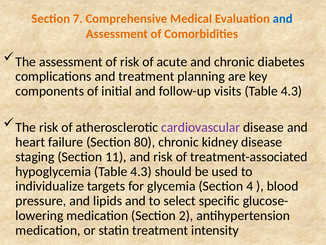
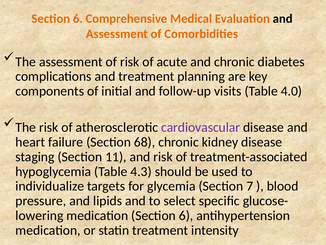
7: 7 -> 6 (78, 19)
and colour: blue -> black (283, 19)
visits Table 4.3: 4.3 -> 4.0 (291, 91)
80: 80 -> 68 (145, 142)
4: 4 -> 7 (250, 186)
medication Section 2: 2 -> 6 (186, 215)
